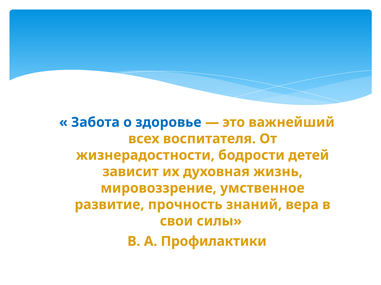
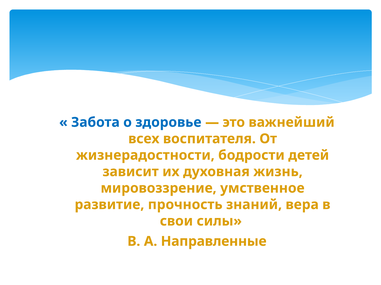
Профилактики: Профилактики -> Направленные (214, 242)
